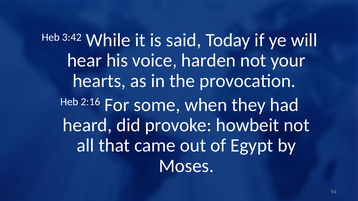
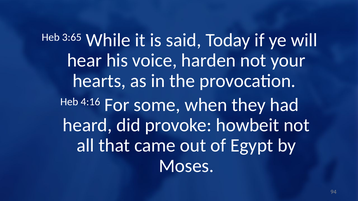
3:42: 3:42 -> 3:65 (72, 37)
2:16: 2:16 -> 4:16 (90, 102)
